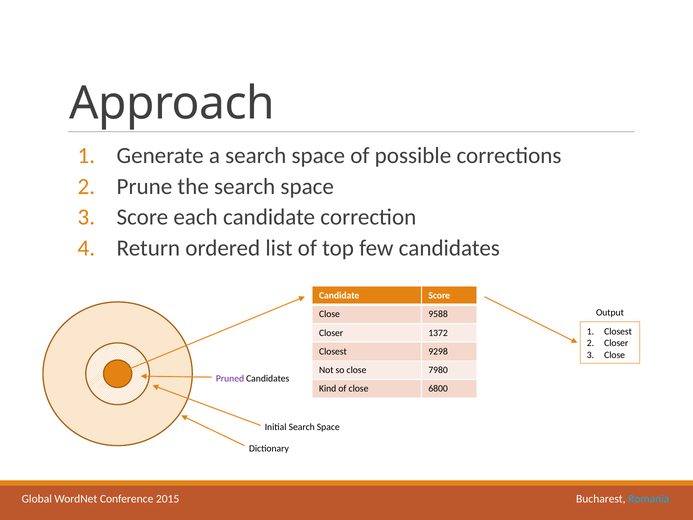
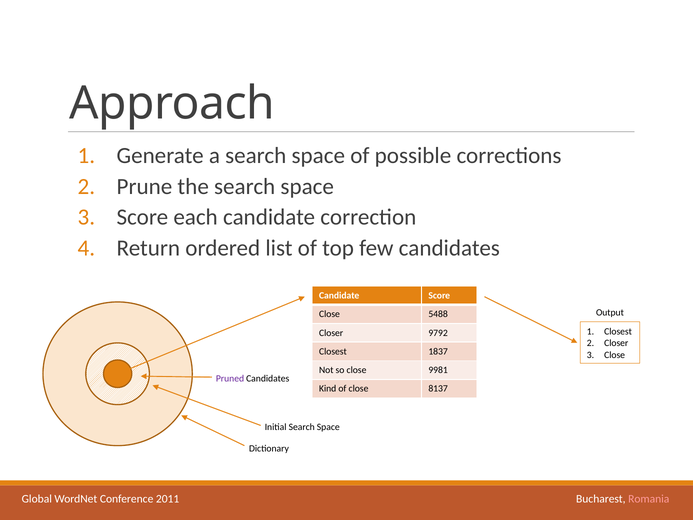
9588: 9588 -> 5488 (438, 314)
1372: 1372 -> 9792 (438, 333)
9298: 9298 -> 1837 (438, 351)
7980: 7980 -> 9981 (438, 370)
6800: 6800 -> 8137 (438, 389)
2015: 2015 -> 2011 (168, 499)
Romania colour: light blue -> pink (649, 499)
